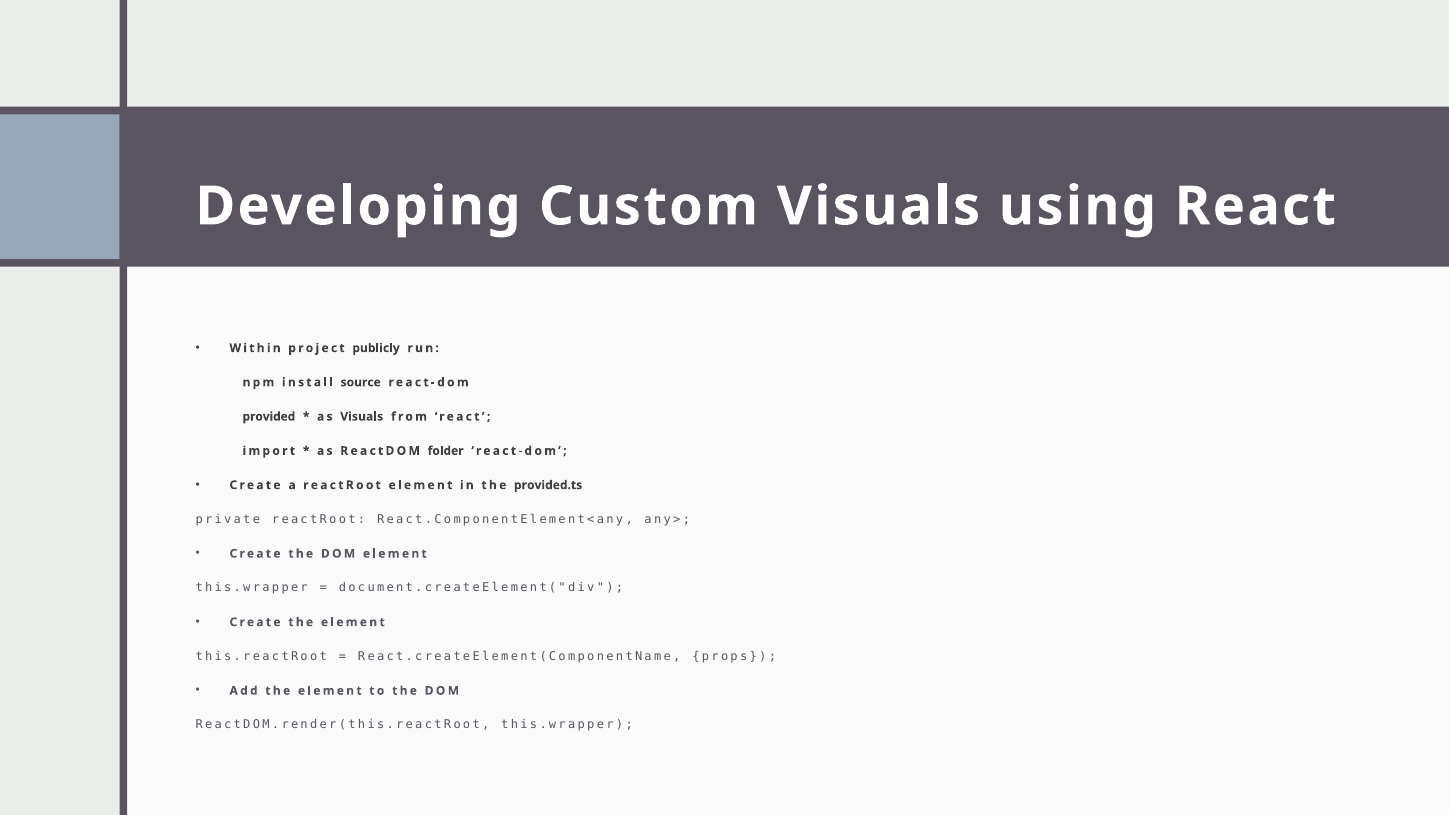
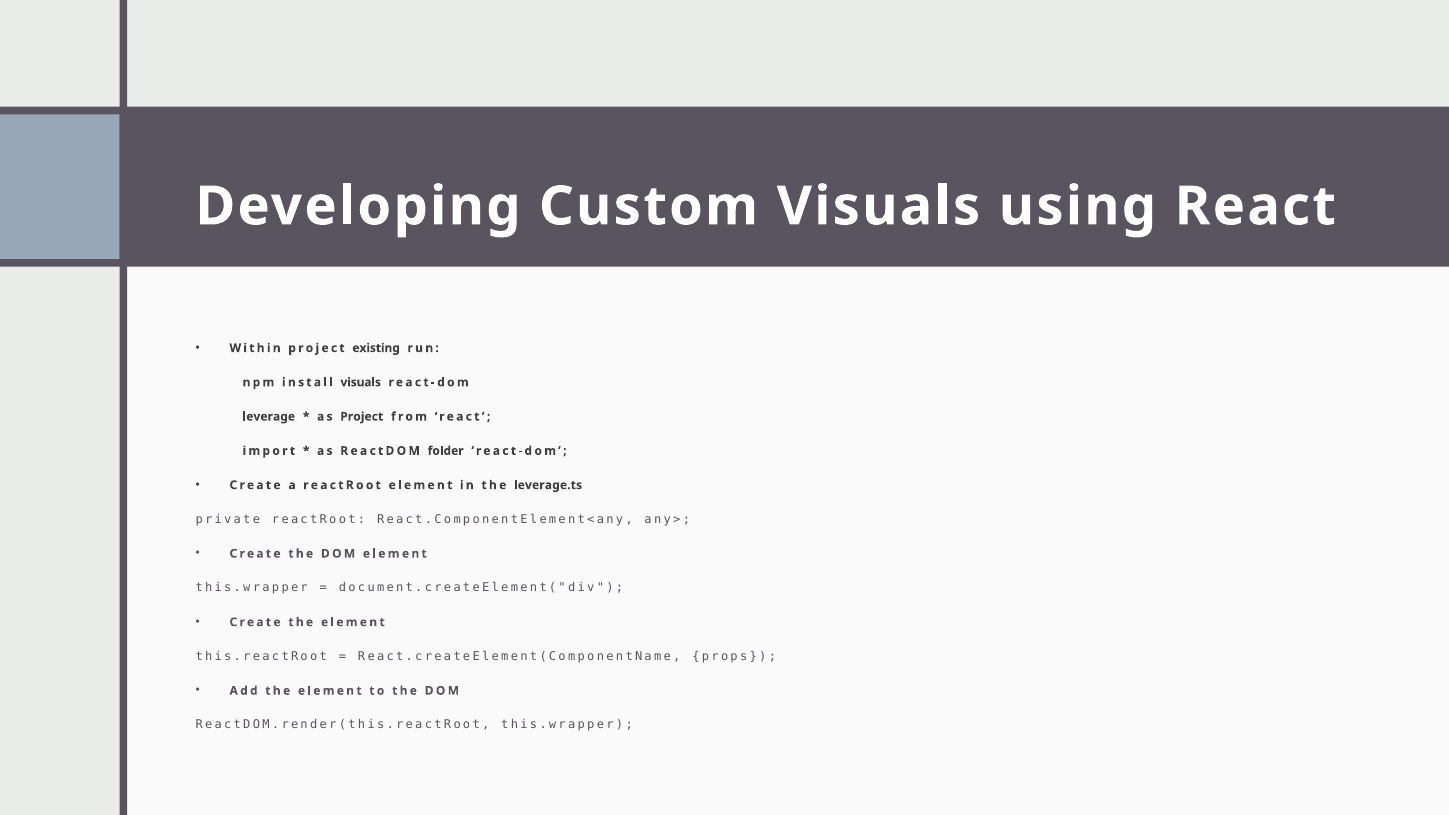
publicly: publicly -> existing (376, 348)
install source: source -> visuals (361, 382)
provided: provided -> leverage (269, 417)
as Visuals: Visuals -> Project (362, 417)
provided.ts: provided.ts -> leverage.ts (548, 485)
